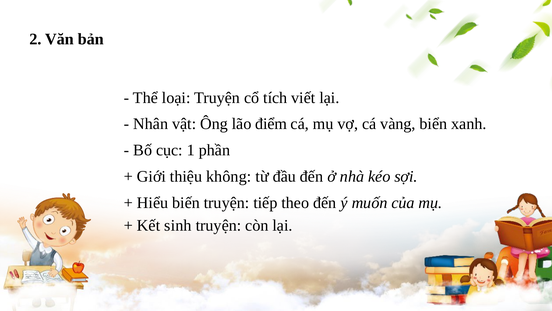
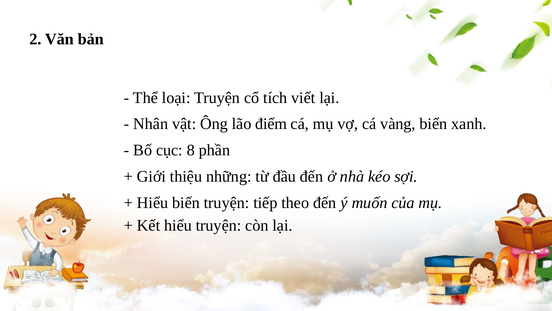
1: 1 -> 8 (191, 150)
không: không -> những (229, 176)
Kết sinh: sinh -> hiểu (178, 225)
